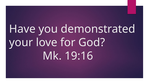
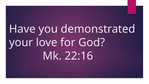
19:16: 19:16 -> 22:16 (79, 56)
